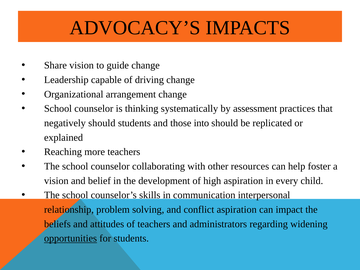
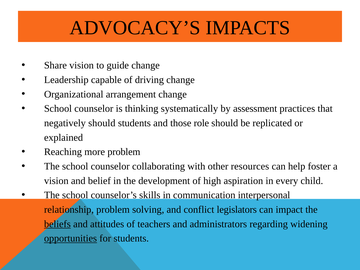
into: into -> role (201, 123)
more teachers: teachers -> problem (124, 152)
conflict aspiration: aspiration -> legislators (237, 210)
beliefs underline: none -> present (57, 224)
